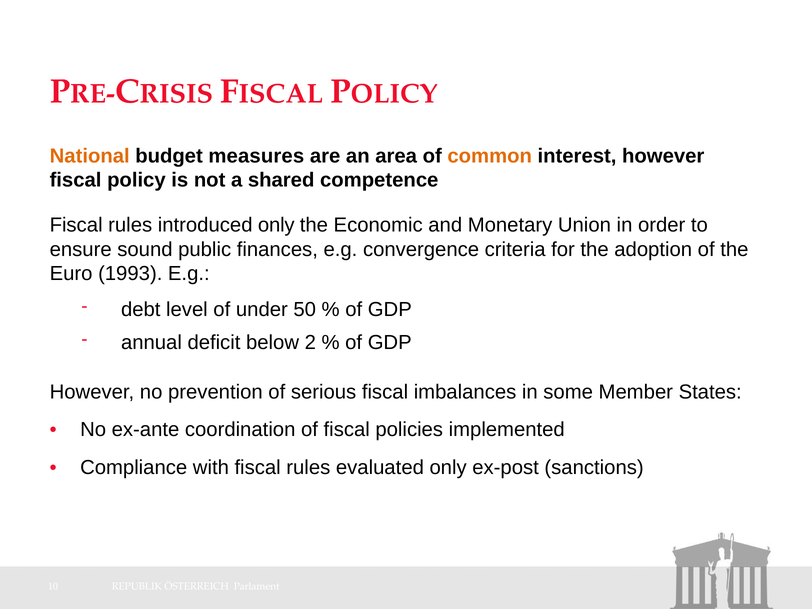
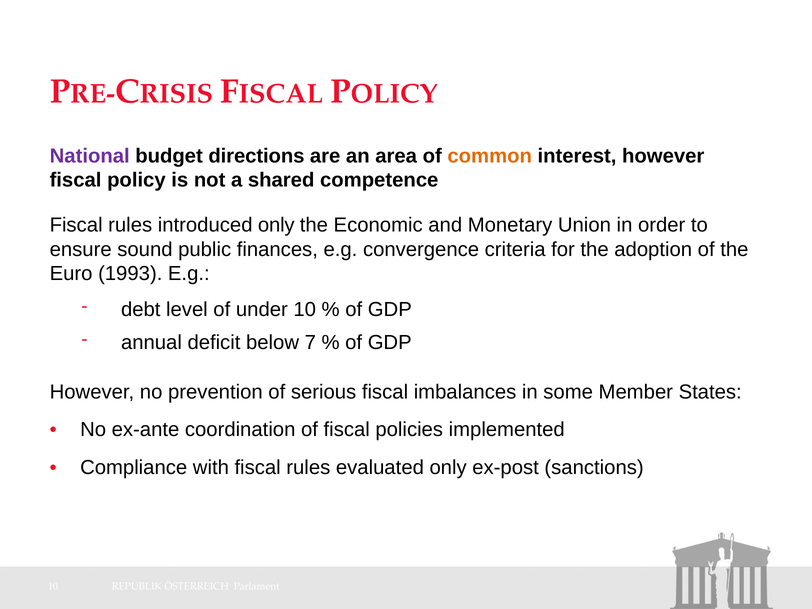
National colour: orange -> purple (90, 156)
measures: measures -> directions (256, 156)
under 50: 50 -> 10 (305, 309)
2: 2 -> 7 (310, 343)
